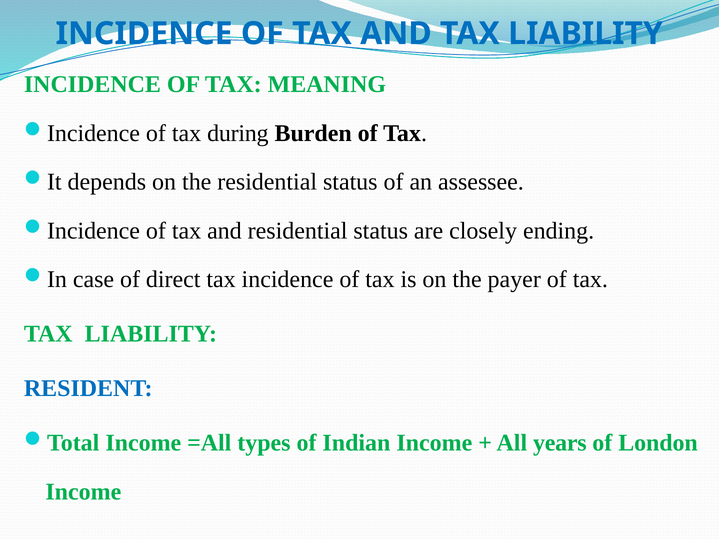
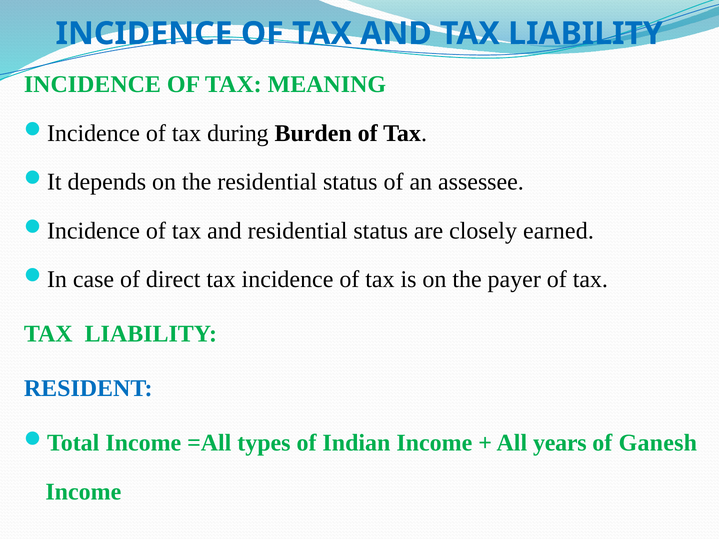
ending: ending -> earned (558, 231)
London: London -> Ganesh (658, 443)
